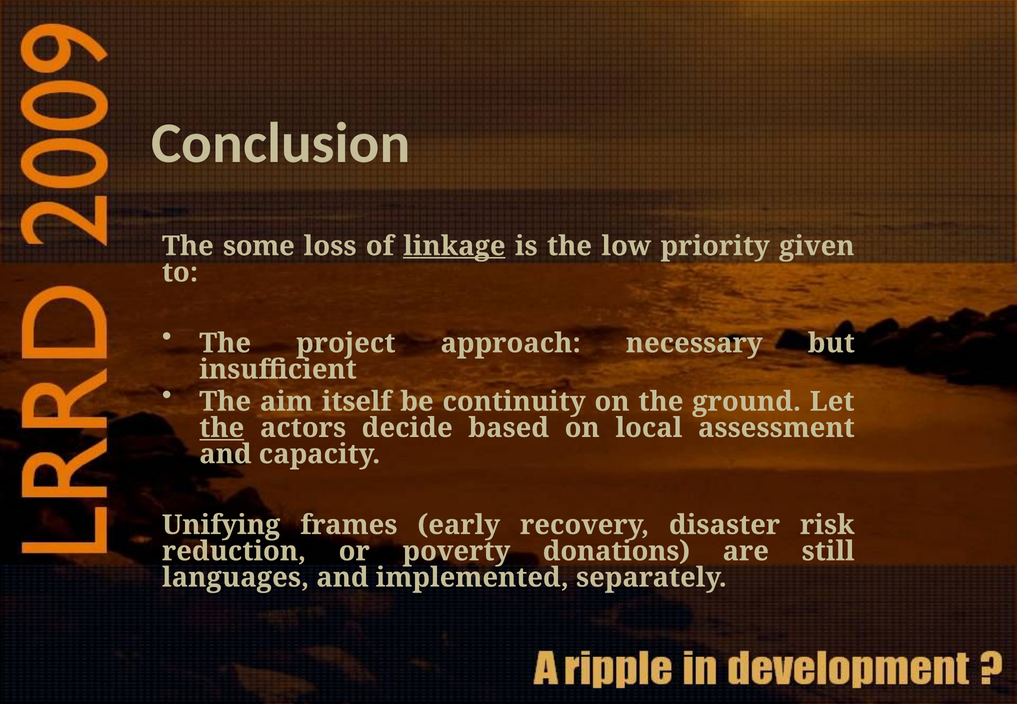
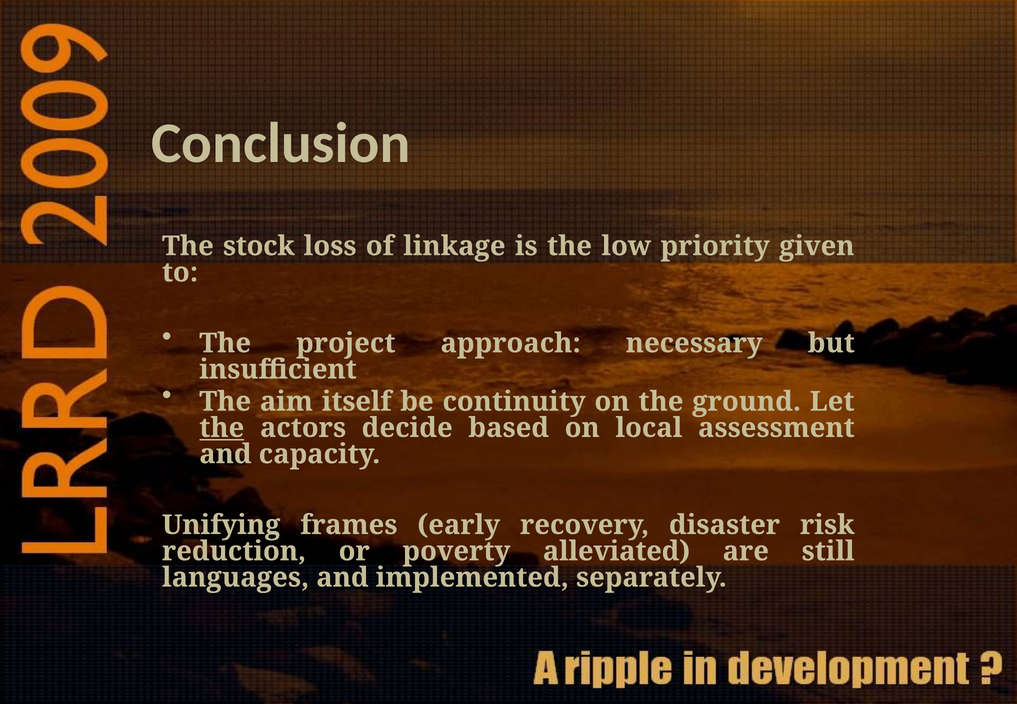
some: some -> stock (259, 246)
linkage underline: present -> none (454, 246)
donations: donations -> alleviated (617, 551)
